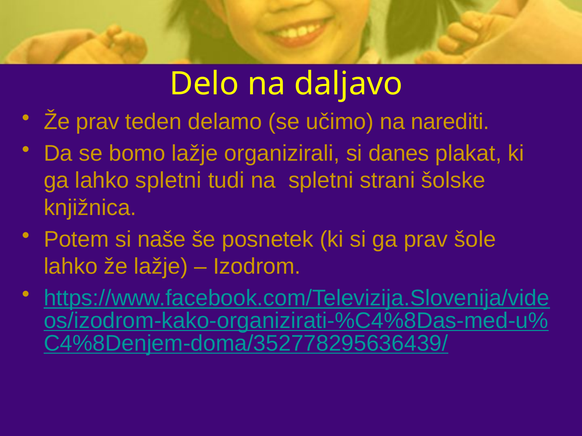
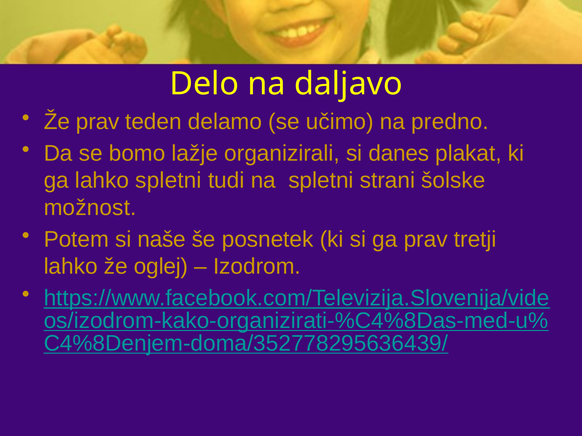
narediti: narediti -> predno (450, 122)
knjižnica: knjižnica -> možnost (90, 208)
šole: šole -> tretji (475, 240)
že lažje: lažje -> oglej (161, 267)
